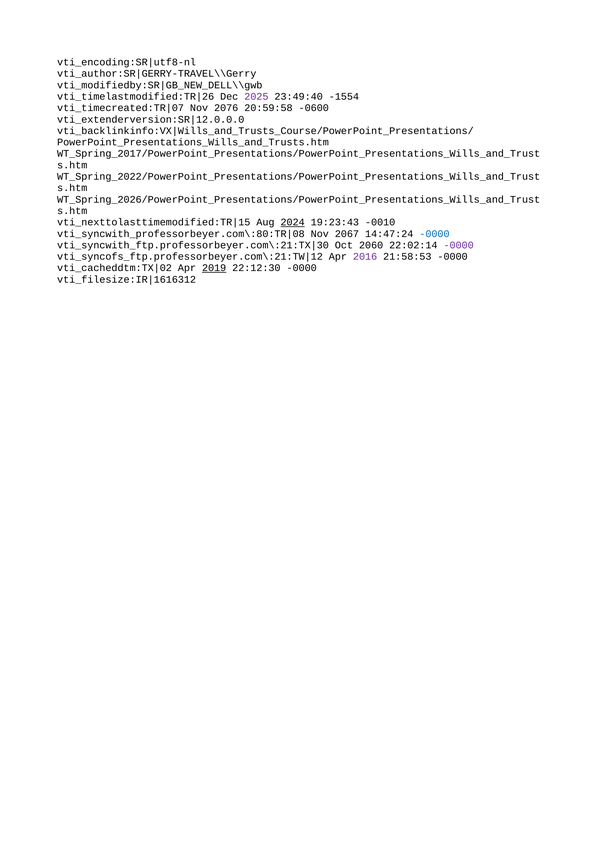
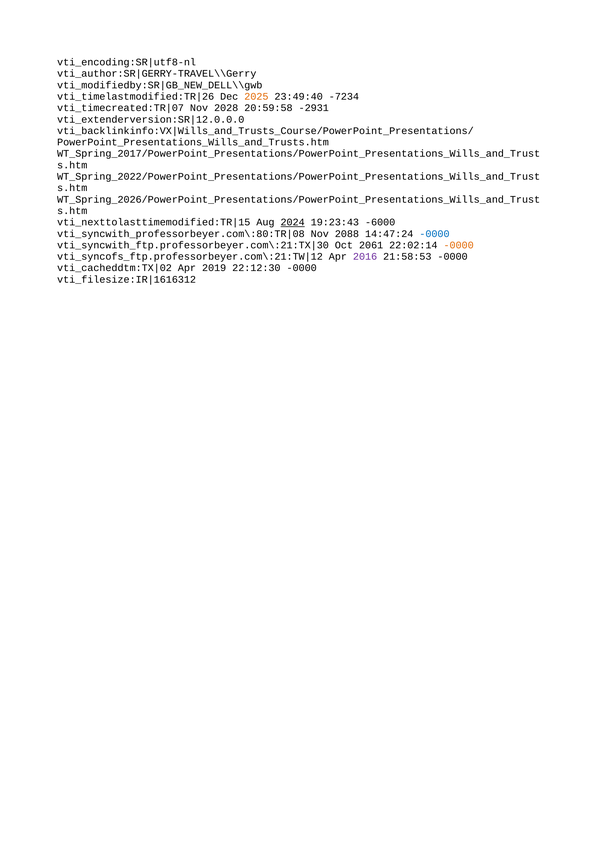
2025 colour: purple -> orange (256, 96)
-1554: -1554 -> -7234 (344, 96)
2076: 2076 -> 2028 (226, 108)
-0600: -0600 -> -2931 (314, 108)
-0010: -0010 -> -6000 (380, 222)
2067: 2067 -> 2088 (347, 233)
2060: 2060 -> 2061 (371, 245)
-0000 colour: purple -> orange (459, 245)
2019 underline: present -> none (214, 268)
